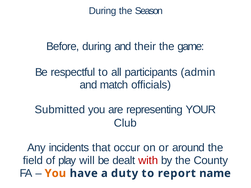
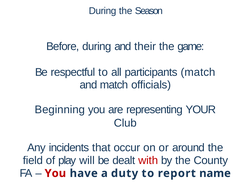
participants admin: admin -> match (198, 72)
Submitted: Submitted -> Beginning (60, 110)
You colour: orange -> red (55, 174)
